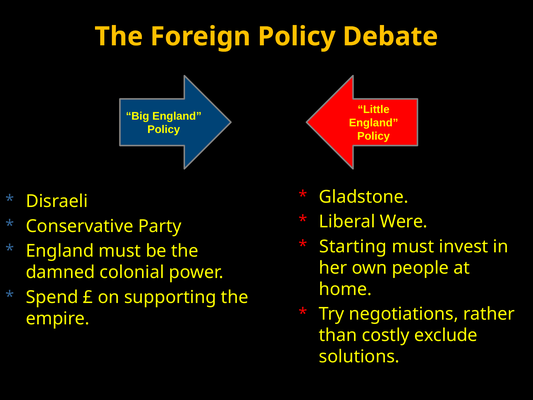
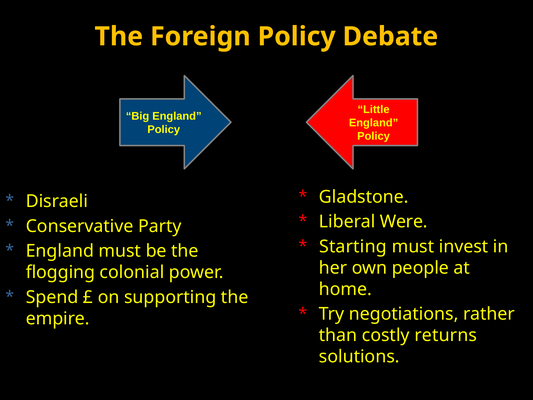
damned: damned -> flogging (60, 272)
exclude: exclude -> returns (446, 335)
